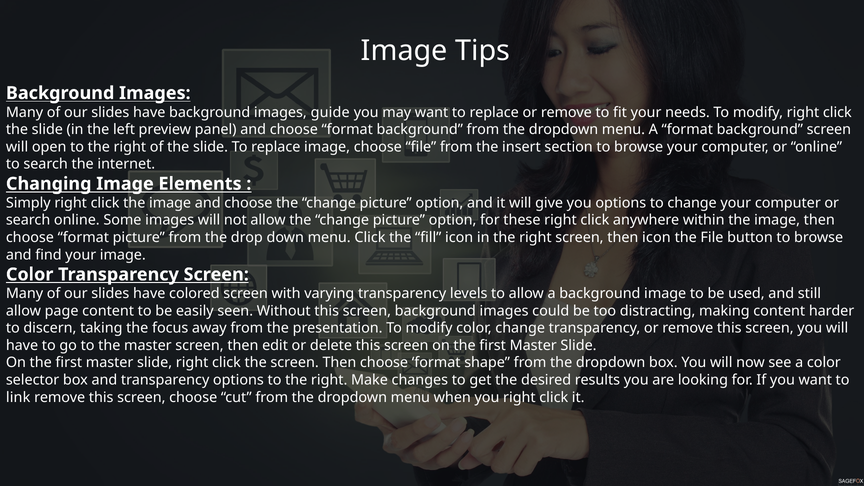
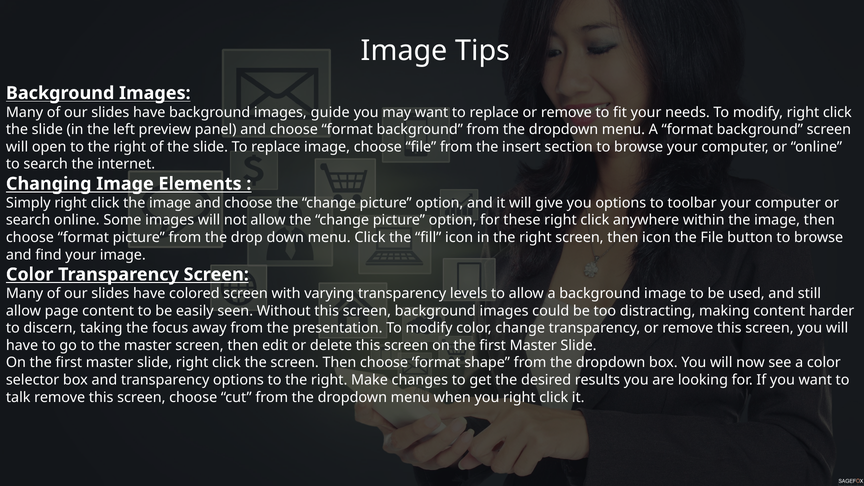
to change: change -> toolbar (692, 203)
link: link -> talk (18, 397)
